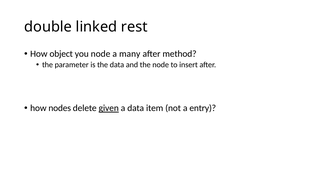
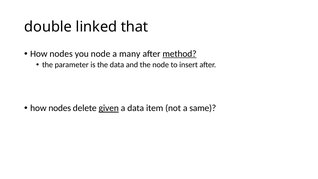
rest: rest -> that (134, 27)
object: object -> nodes (61, 54)
method underline: none -> present (180, 54)
entry: entry -> same (203, 108)
